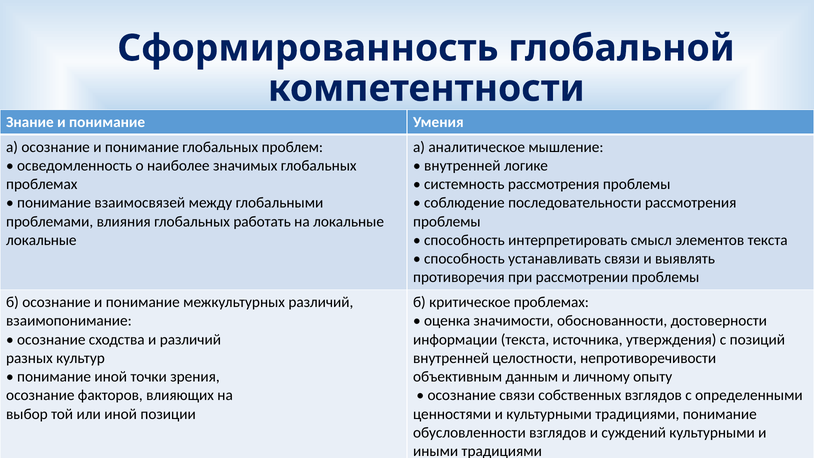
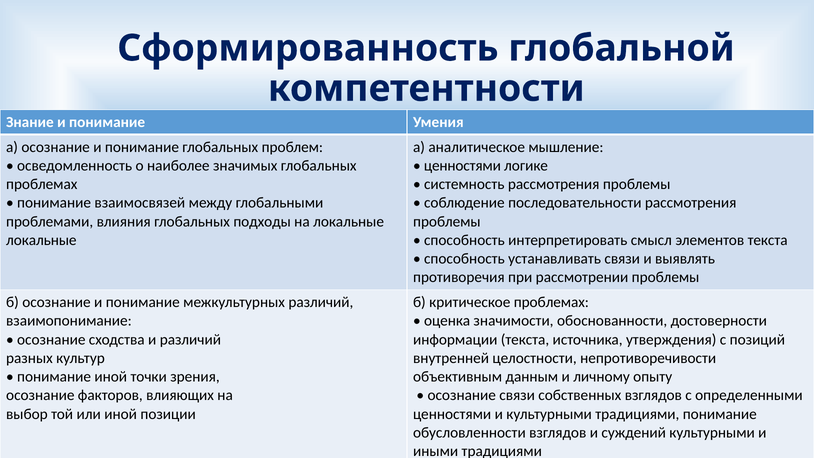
внутренней: внутренней -> ценностями (462, 166)
работать: работать -> подходы (262, 221)
